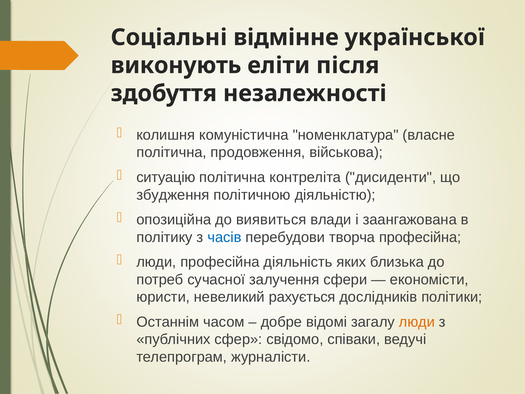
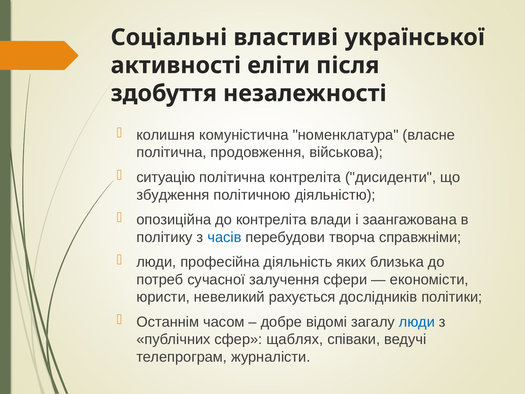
відмінне: відмінне -> властиві (286, 37)
виконують: виконують -> активності (176, 65)
до виявиться: виявиться -> контреліта (271, 220)
творча професійна: професійна -> справжніми (420, 237)
люди colour: orange -> blue (417, 322)
свідомо: свідомо -> щаблях (295, 339)
